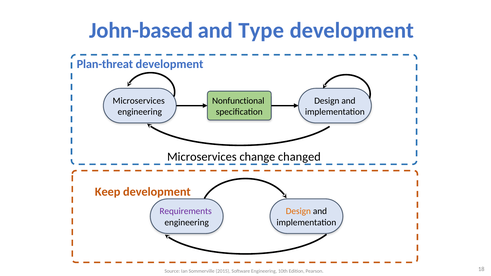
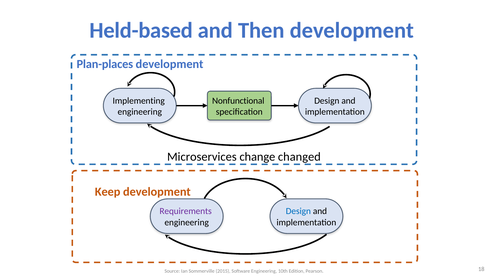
John-based: John-based -> Held-based (141, 30)
Type: Type -> Then (261, 30)
Plan-threat: Plan-threat -> Plan-places (105, 64)
Microservices: Microservices -> Implementing (139, 101)
Design colour: orange -> blue (298, 211)
